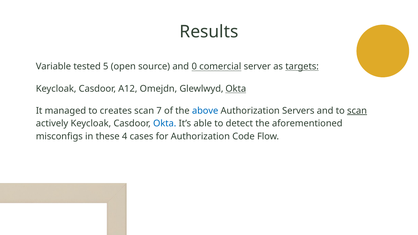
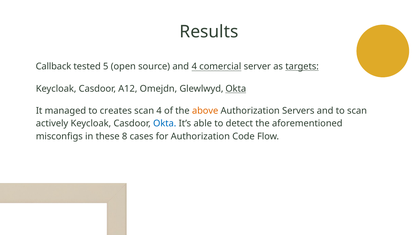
Variable: Variable -> Callback (53, 67)
and 0: 0 -> 4 (194, 67)
scan 7: 7 -> 4 (159, 111)
above colour: blue -> orange (205, 111)
scan underline: present -> none (357, 111)
4: 4 -> 8 (125, 136)
